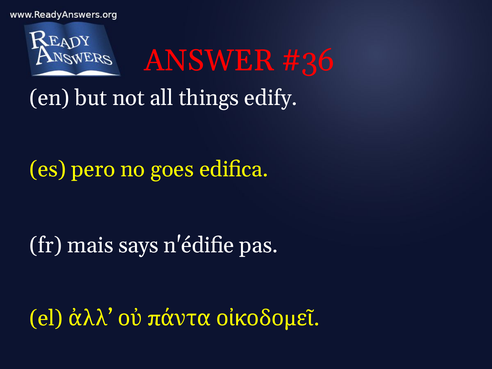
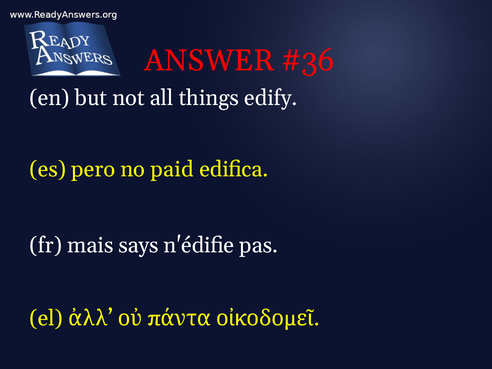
goes: goes -> paid (172, 169)
